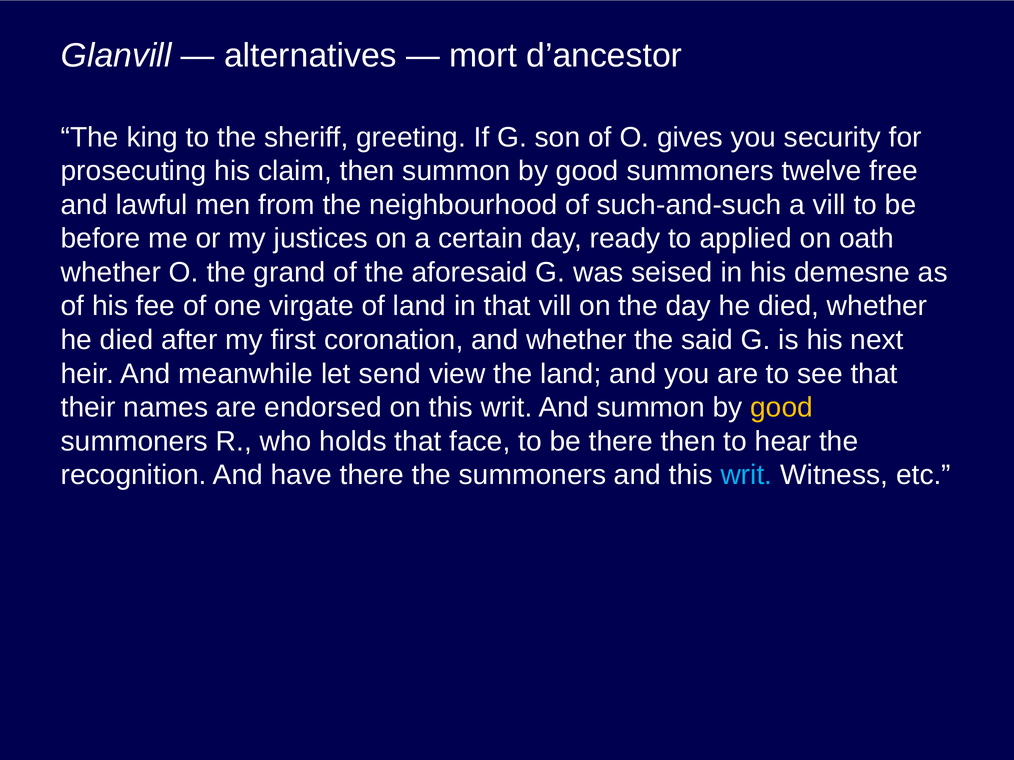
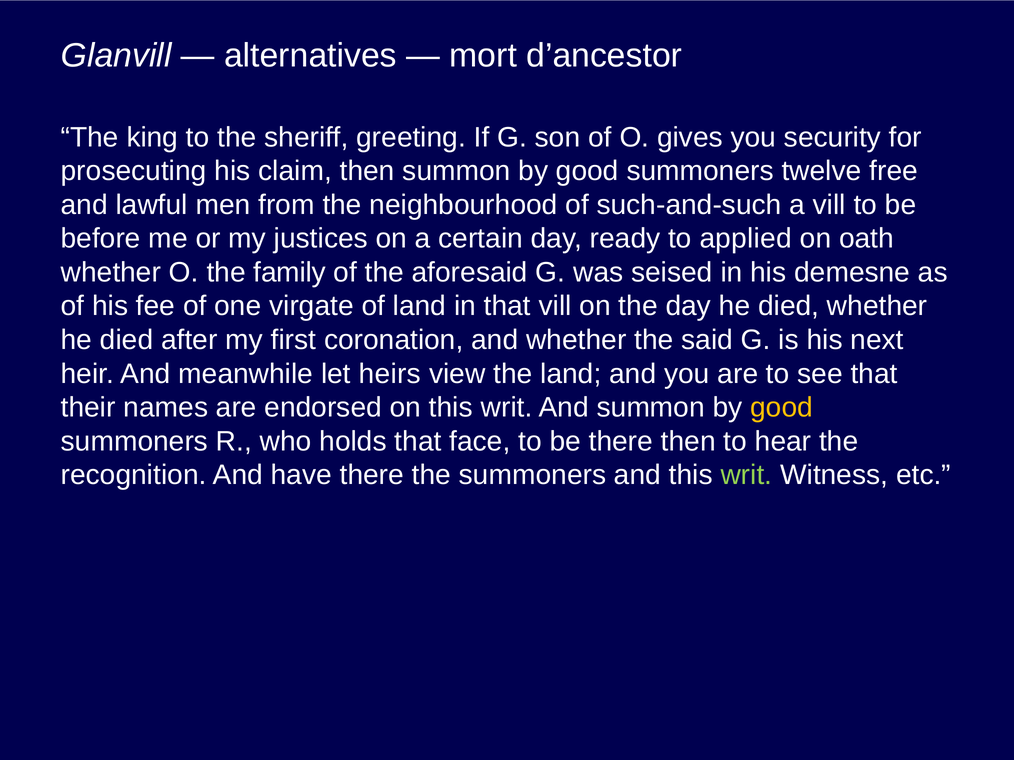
grand: grand -> family (290, 273)
send: send -> heirs (390, 374)
writ colour: light blue -> light green (746, 475)
